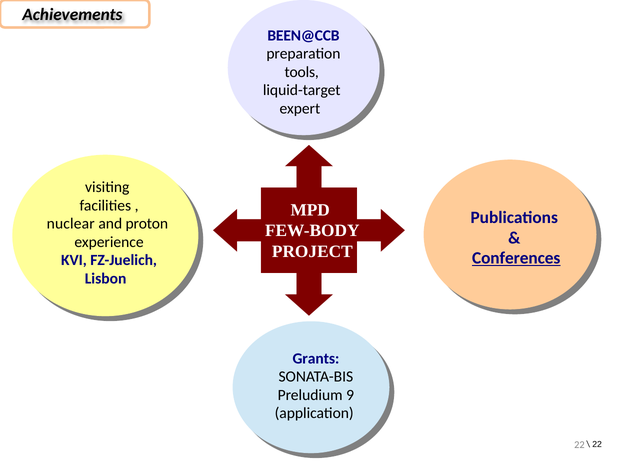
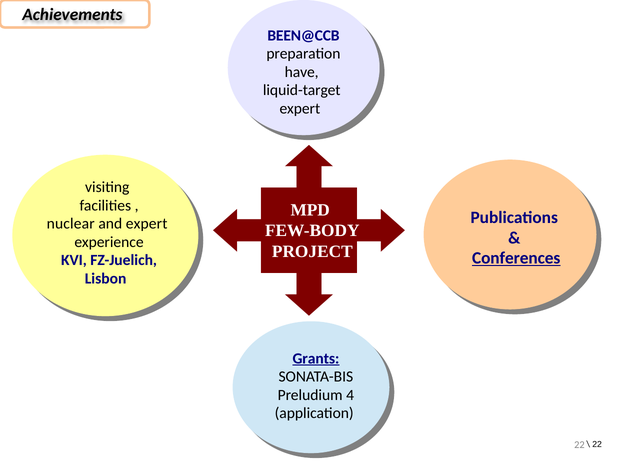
tools: tools -> have (302, 72)
and proton: proton -> expert (147, 224)
Grants underline: none -> present (316, 359)
9: 9 -> 4 (350, 395)
